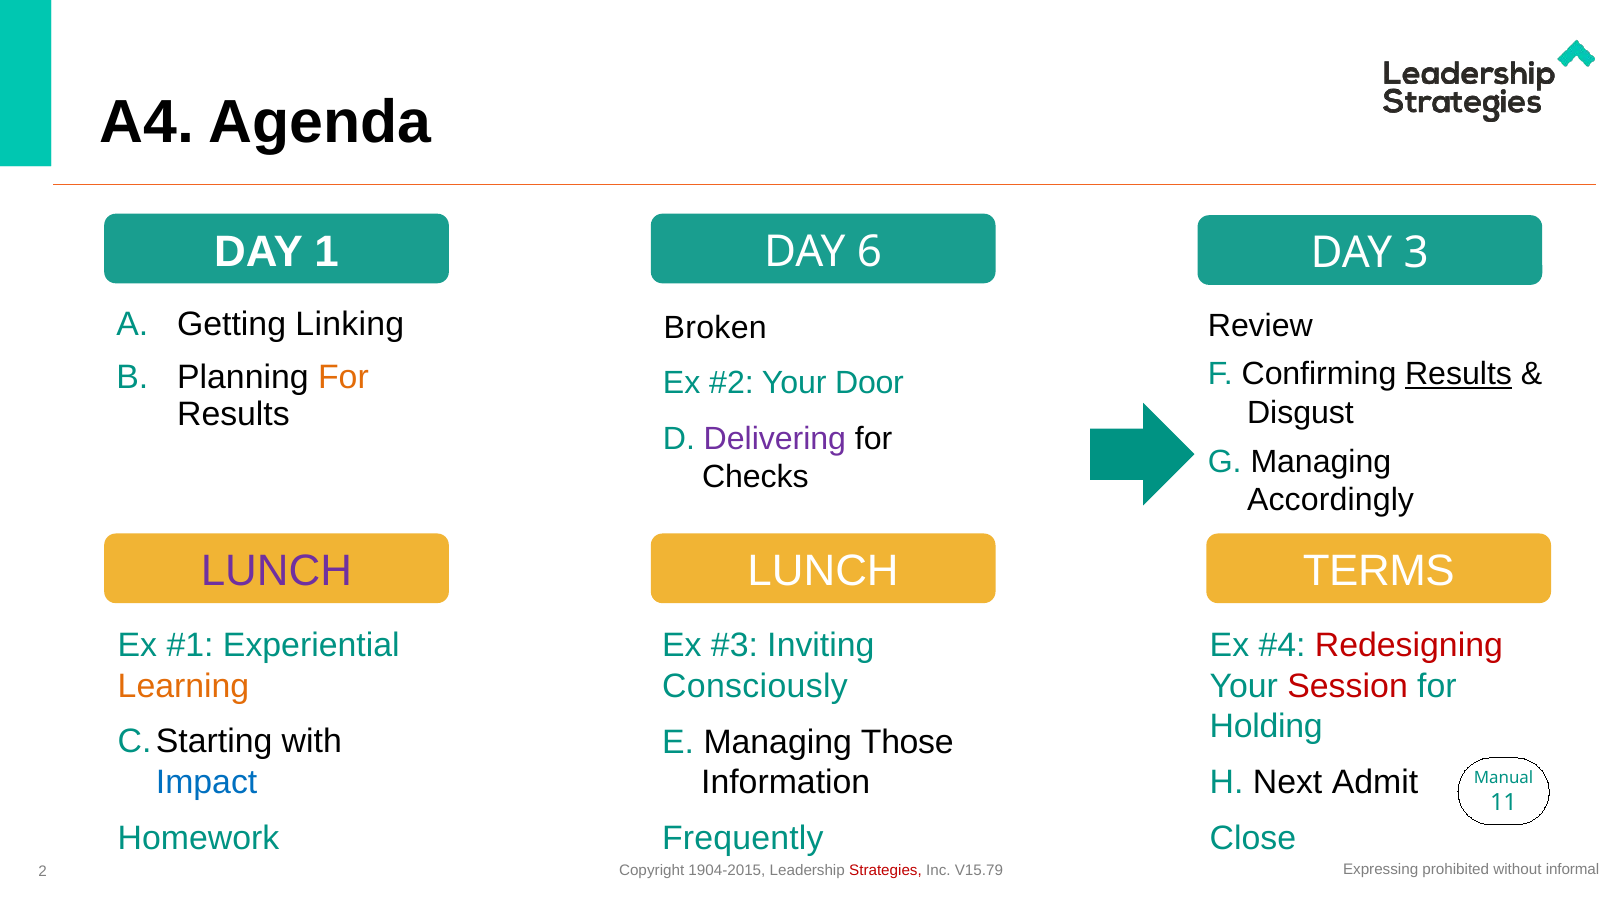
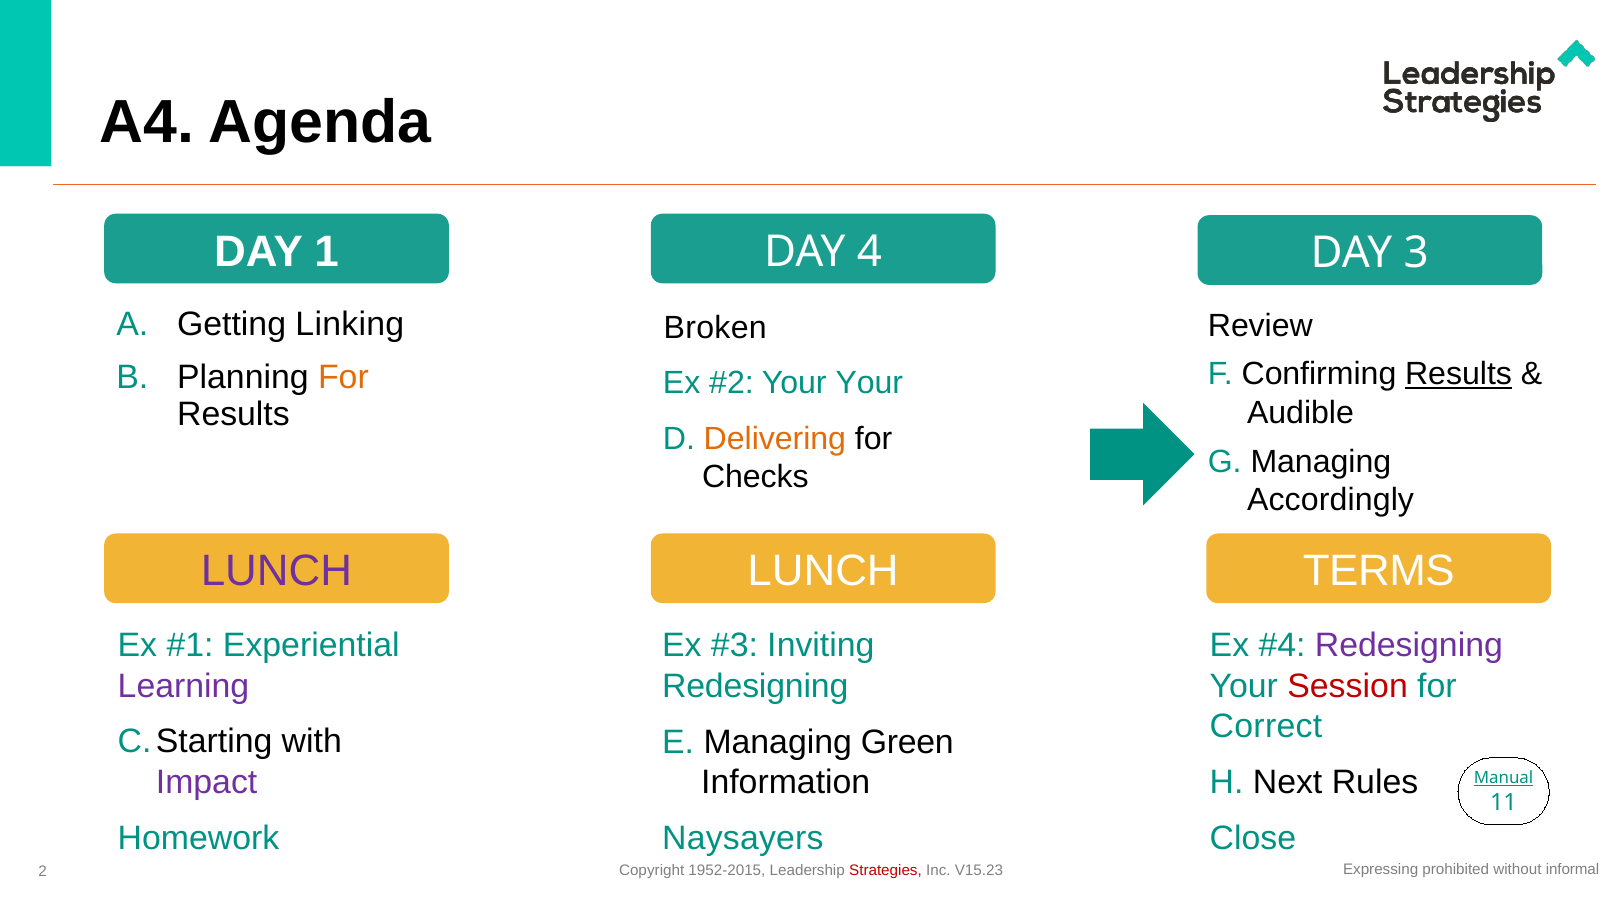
DAY 6: 6 -> 4 (869, 251)
Your Door: Door -> Your (869, 383)
Disgust: Disgust -> Audible (1300, 413)
Delivering colour: purple -> orange (775, 438)
Redesigning colour: red -> purple (1409, 645)
Learning colour: orange -> purple (184, 685)
Consciously: Consciously -> Redesigning (755, 686)
Holding: Holding -> Correct (1266, 726)
Those: Those -> Green (907, 741)
Impact colour: blue -> purple (207, 782)
Admit: Admit -> Rules (1375, 782)
Manual underline: none -> present (1504, 778)
Frequently: Frequently -> Naysayers (743, 838)
1904-2015: 1904-2015 -> 1952-2015 (727, 870)
V15.79: V15.79 -> V15.23 (979, 870)
